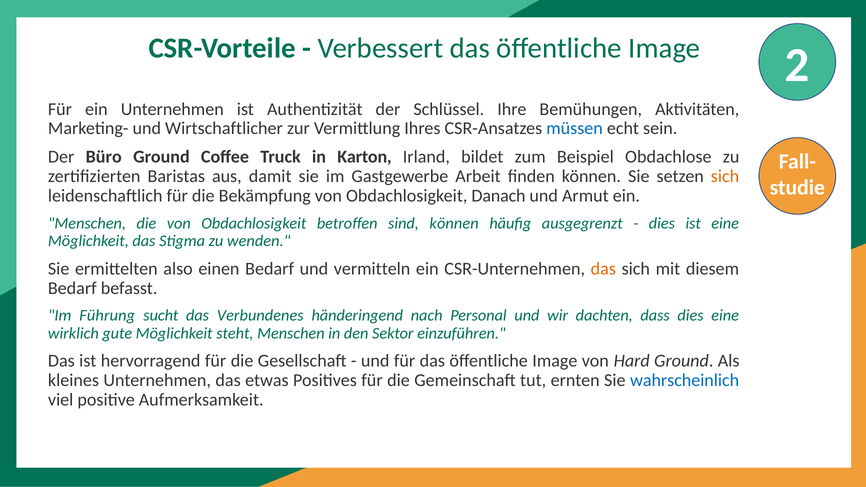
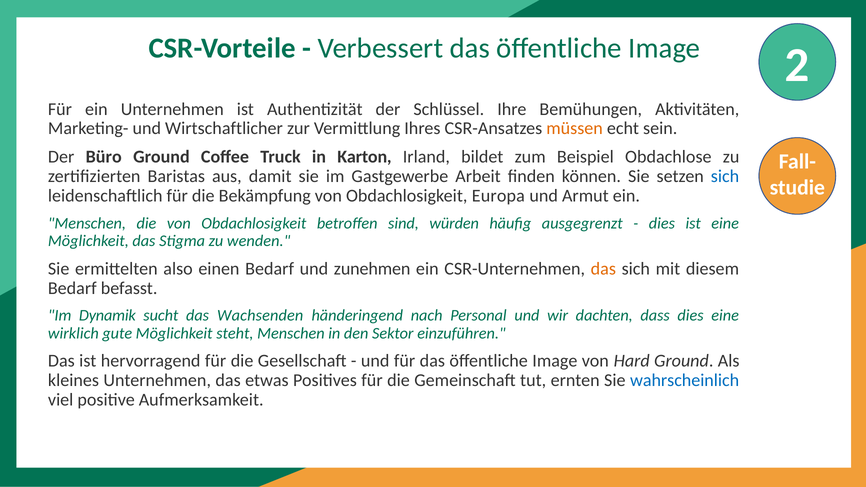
müssen colour: blue -> orange (575, 129)
sich colour: orange -> blue (725, 177)
Danach: Danach -> Europa (498, 196)
sind können: können -> würden (454, 224)
vermitteln: vermitteln -> zunehmen (372, 269)
Führung: Führung -> Dynamik (107, 316)
Verbundenes: Verbundenes -> Wachsenden (260, 316)
